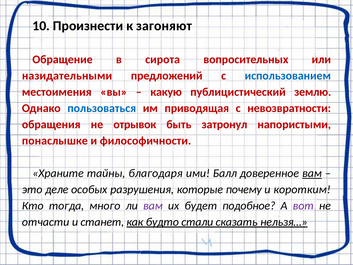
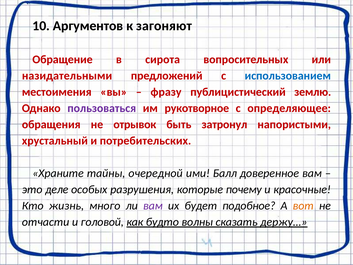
Произнести: Произнести -> Аргументов (88, 26)
какую: какую -> фразу (166, 92)
пользоваться colour: blue -> purple (102, 108)
приводящая: приводящая -> рукотворное (197, 108)
невозвратности: невозвратности -> определяющее (289, 108)
понаслышке: понаслышке -> хрустальный (55, 141)
философичности: философичности -> потребительских (145, 141)
благодаря: благодаря -> очередной (156, 173)
вам underline: present -> none (312, 173)
коротким: коротким -> красочные (302, 189)
тогда: тогда -> жизнь (66, 206)
вот colour: purple -> orange (303, 206)
станет: станет -> головой (102, 222)
стали: стали -> волны (197, 222)
нельзя…: нельзя… -> держу… (284, 222)
